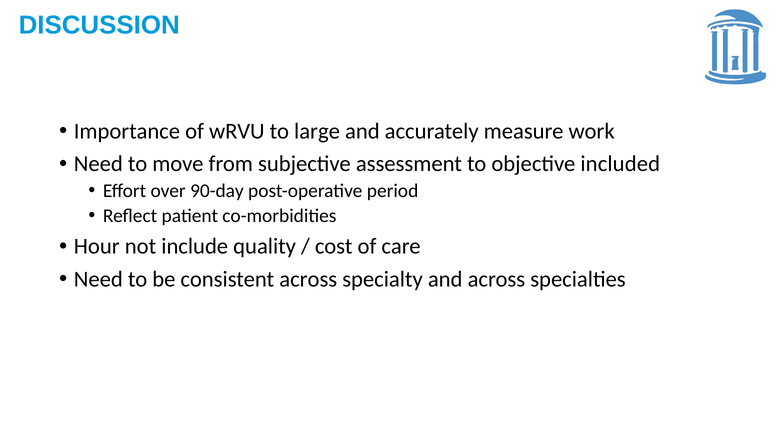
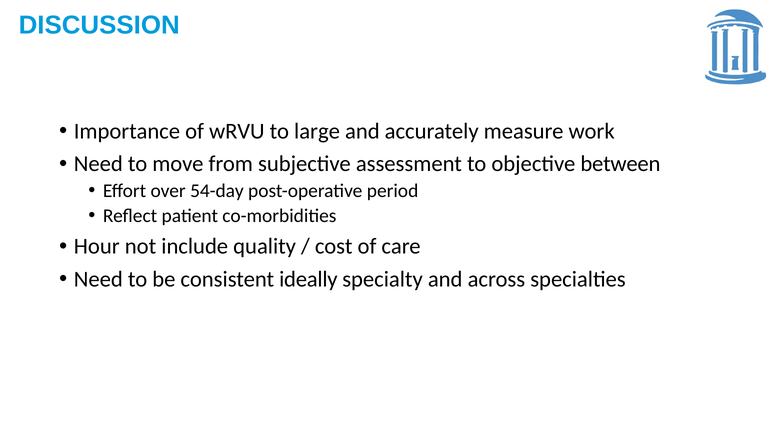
included: included -> between (620, 164)
90-day: 90-day -> 54-day (217, 191)
consistent across: across -> ideally (308, 279)
